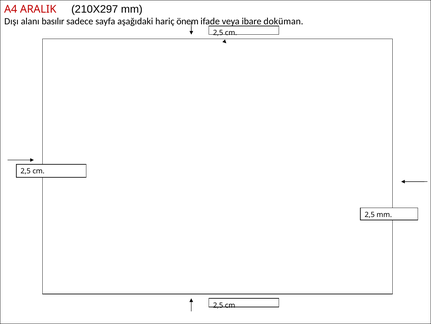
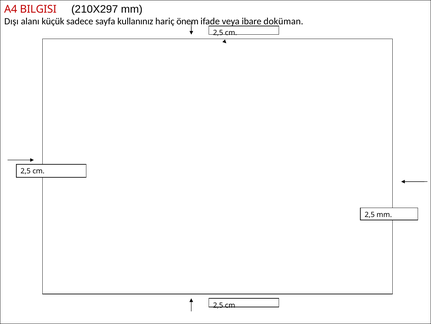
ARALIK: ARALIK -> BILGISI (38, 9)
basılır: basılır -> küçük (53, 21)
aşağıdaki: aşağıdaki -> kullanınız (135, 21)
